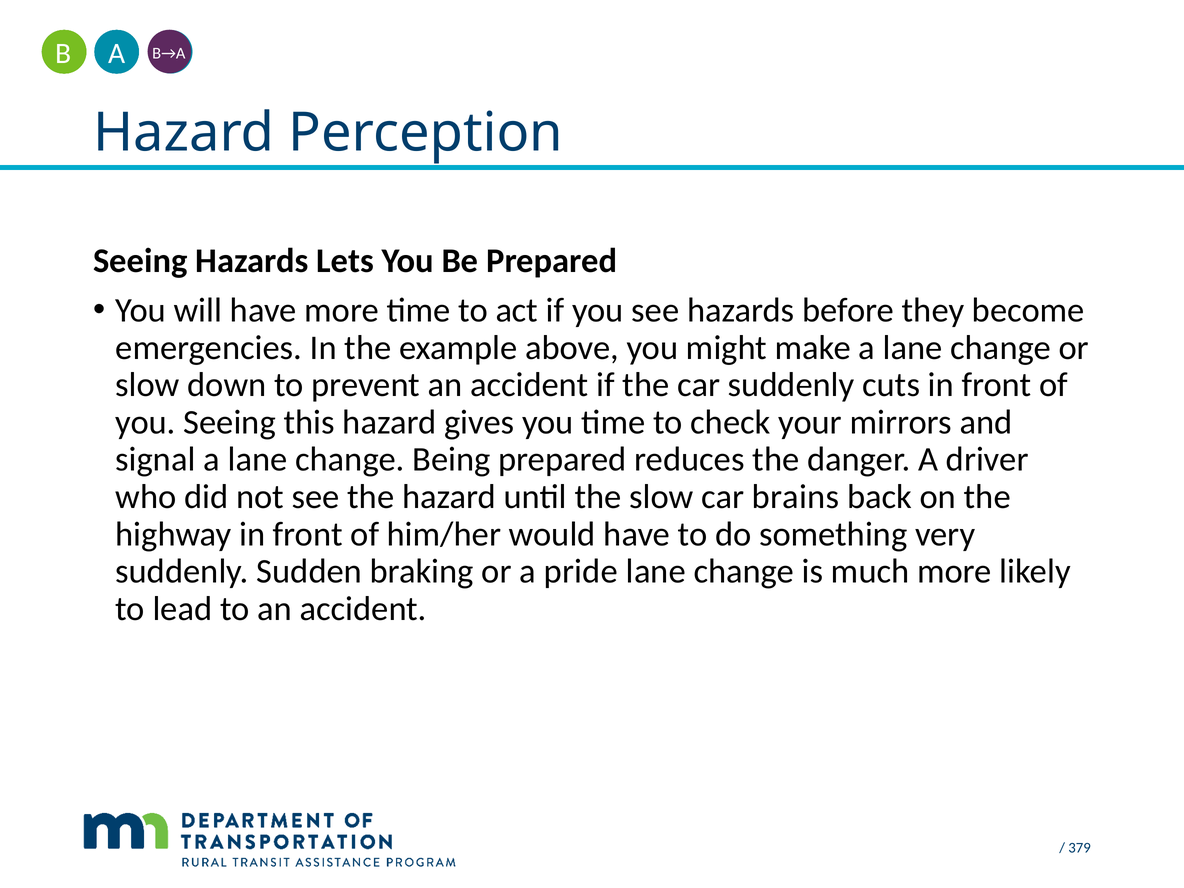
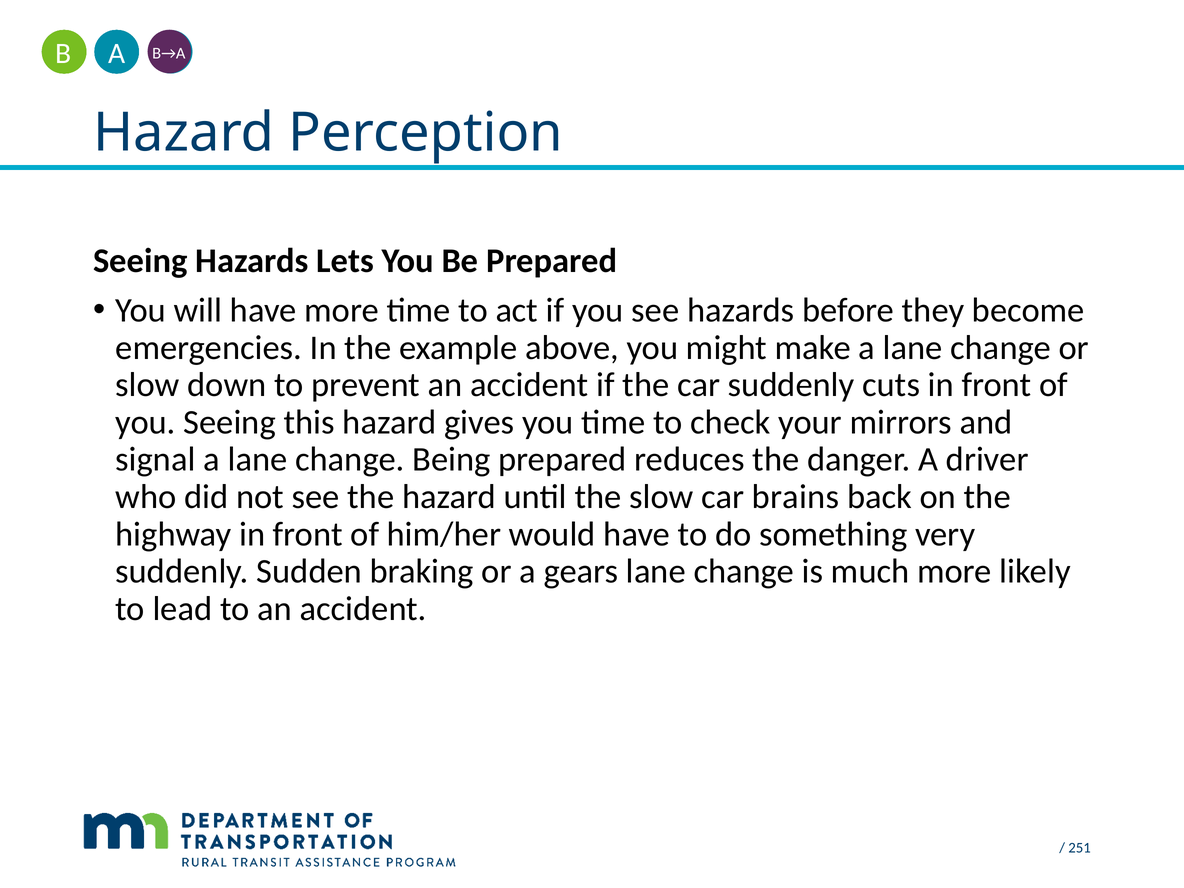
pride: pride -> gears (581, 571)
379: 379 -> 251 (1080, 848)
